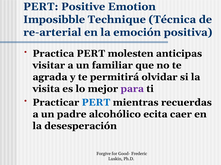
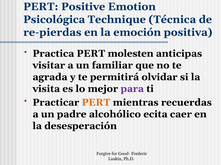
Imposibble: Imposibble -> Psicológica (54, 20)
re-arterial: re-arterial -> re-pierdas (52, 32)
PERT colour: blue -> orange (96, 103)
